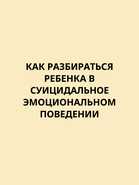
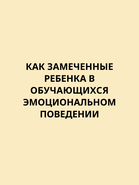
РАЗБИРАТЬСЯ: РАЗБИРАТЬСЯ -> ЗАМЕЧЕННЫЕ (80, 67)
СУИЦИДАЛЬНОЕ: СУИЦИДАЛЬНОЕ -> ОБУЧАЮЩИХСЯ (69, 91)
